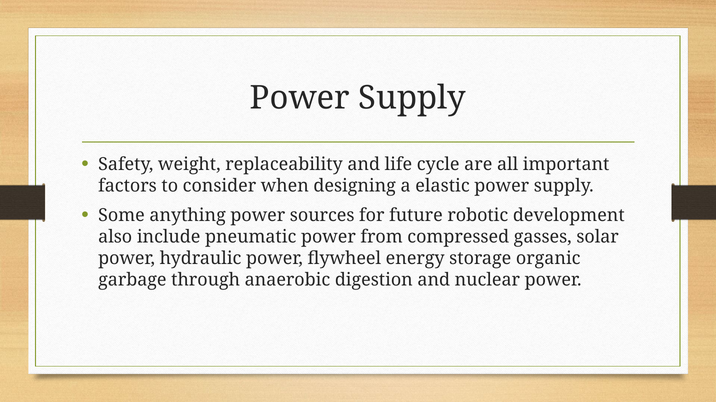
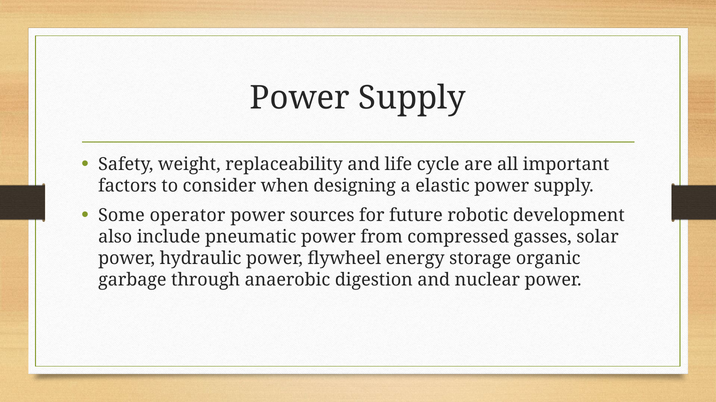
anything: anything -> operator (188, 216)
